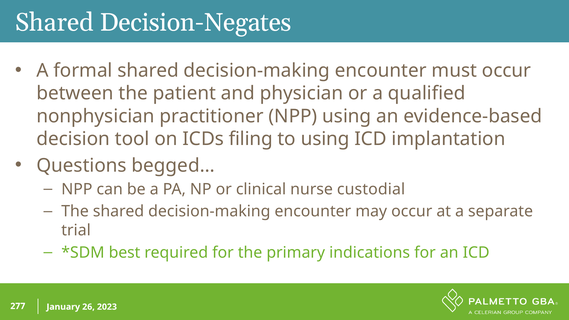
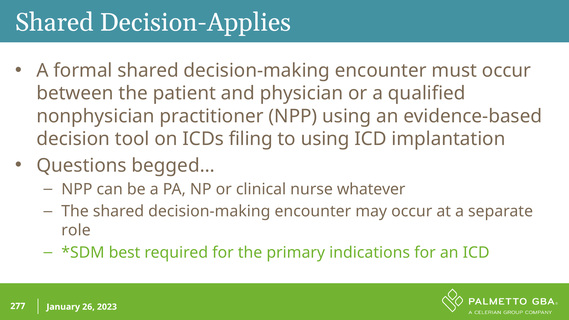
Decision-Negates: Decision-Negates -> Decision-Applies (196, 23)
custodial: custodial -> whatever (371, 189)
trial: trial -> role (76, 230)
